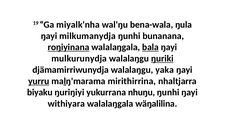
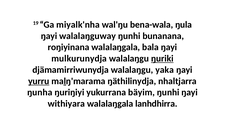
milkumanydja: milkumanydja -> walalaŋguway (88, 36)
roŋiyinana underline: present -> none (69, 47)
bala underline: present -> none (150, 47)
mirithirrina: mirithirrina -> ŋäthilinydja (132, 81)
biyaku: biyaku -> ŋunha (40, 92)
nhuŋu: nhuŋu -> bäyim (141, 92)
wäŋalilina: wäŋalilina -> lanhdhirra (156, 103)
